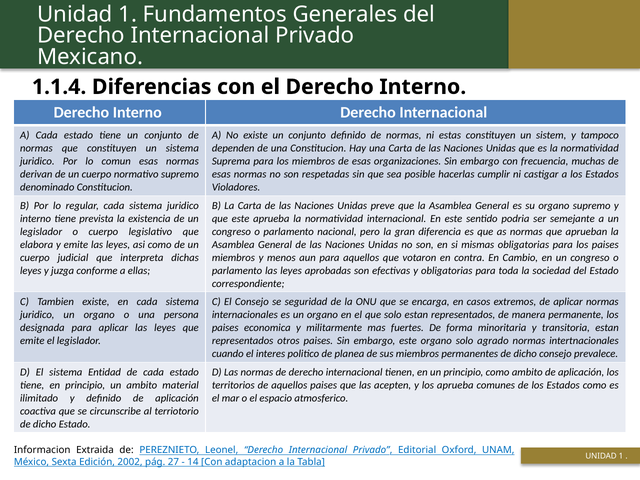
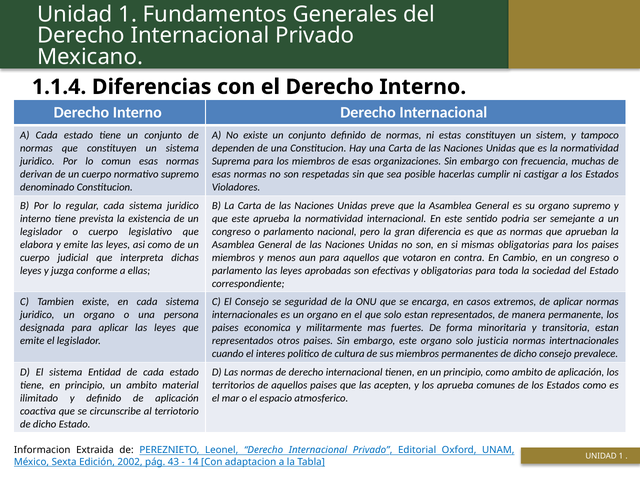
agrado: agrado -> justicia (493, 341)
planea: planea -> cultura (350, 354)
27: 27 -> 43 (173, 462)
